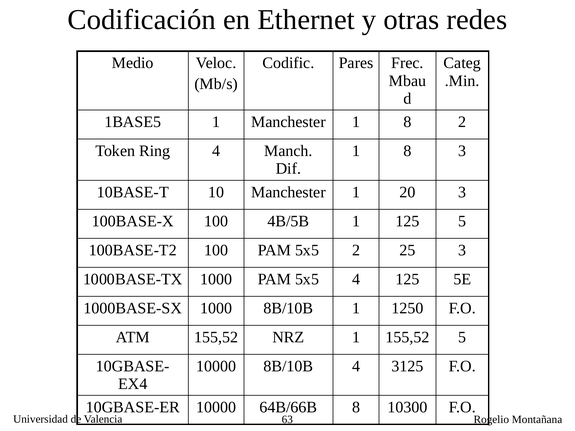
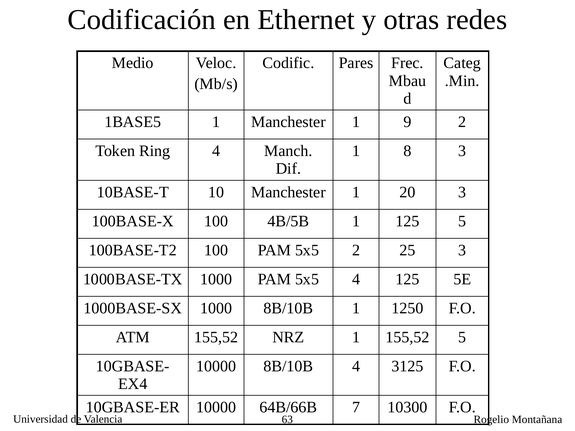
Manchester 1 8: 8 -> 9 (408, 122)
64B/66B 8: 8 -> 7 (356, 408)
